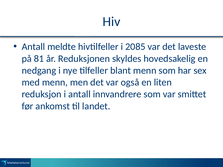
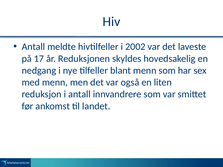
2085: 2085 -> 2002 (135, 47)
81: 81 -> 17 (39, 59)
